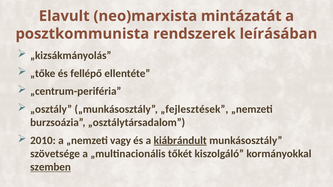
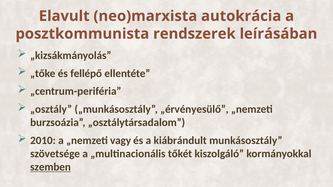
mintázatát: mintázatát -> autokrácia (241, 16)
„fejlesztések: „fejlesztések -> „érvényesülő (194, 109)
kiábrándult underline: present -> none (180, 141)
